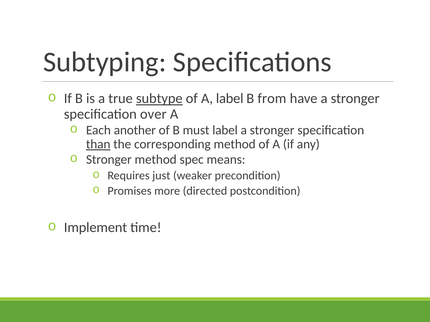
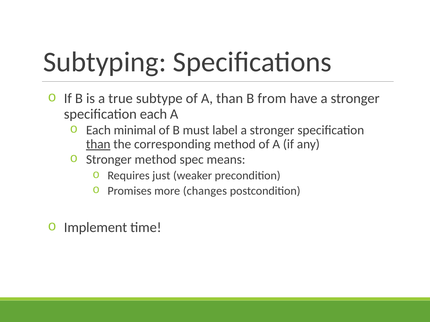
subtype underline: present -> none (159, 99)
A label: label -> than (230, 99)
specification over: over -> each (153, 114)
another: another -> minimal (135, 130)
directed: directed -> changes (205, 191)
